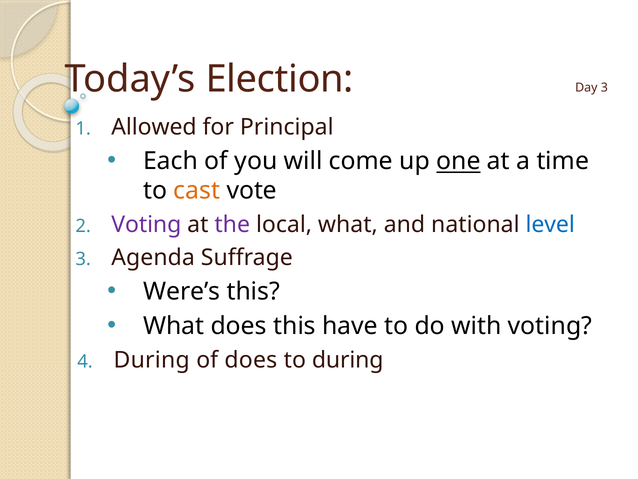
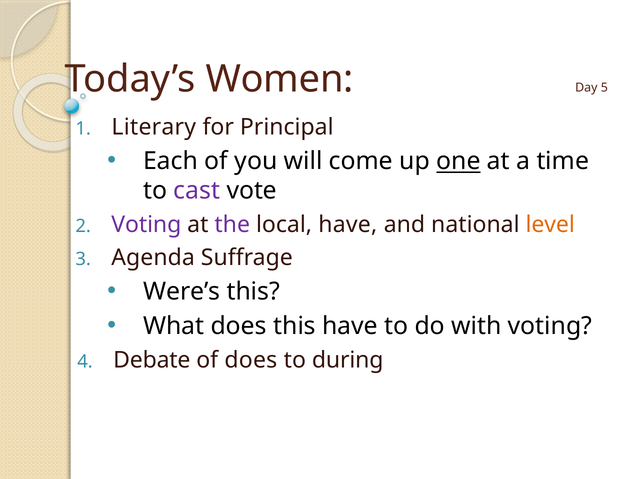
Election: Election -> Women (280, 79)
Day 3: 3 -> 5 (604, 88)
Allowed: Allowed -> Literary (154, 127)
cast colour: orange -> purple (197, 191)
local what: what -> have (348, 224)
level colour: blue -> orange (550, 224)
During: During -> Debate (152, 360)
